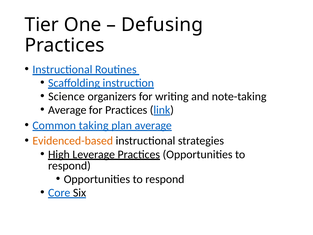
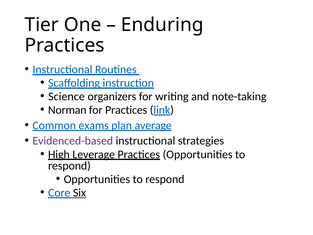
Defusing: Defusing -> Enduring (162, 25)
Average: Average -> Norman (67, 110)
taking: taking -> exams (94, 125)
Evidenced-based colour: orange -> purple (73, 141)
